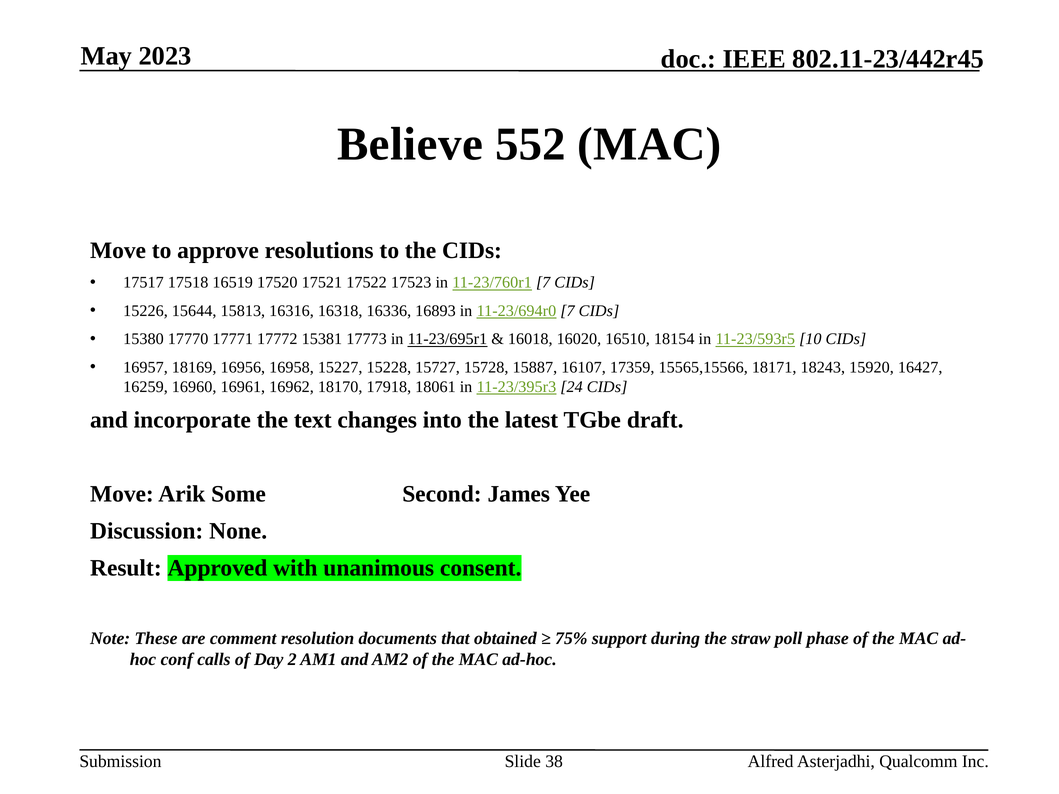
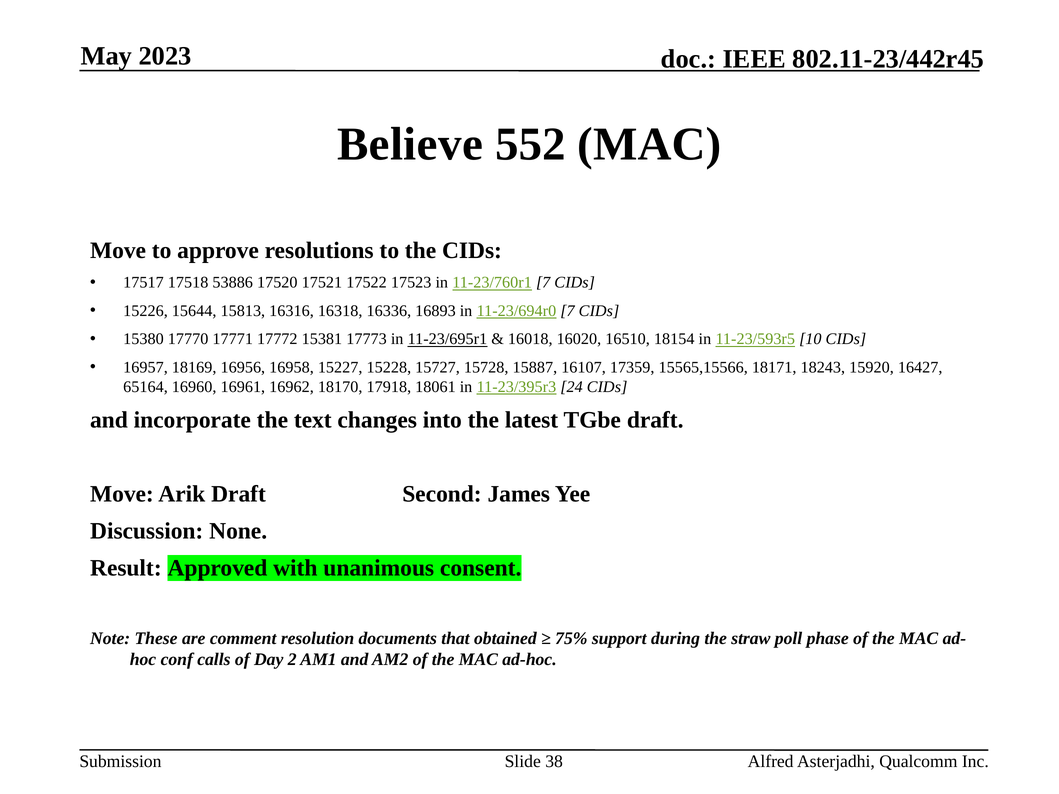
16519: 16519 -> 53886 (233, 283)
16259: 16259 -> 65164 (145, 387)
Arik Some: Some -> Draft (239, 494)
